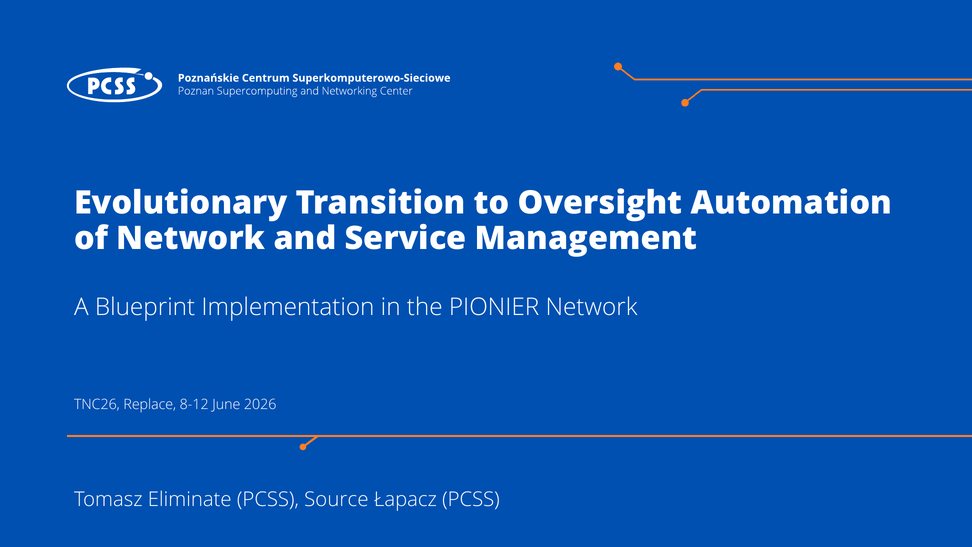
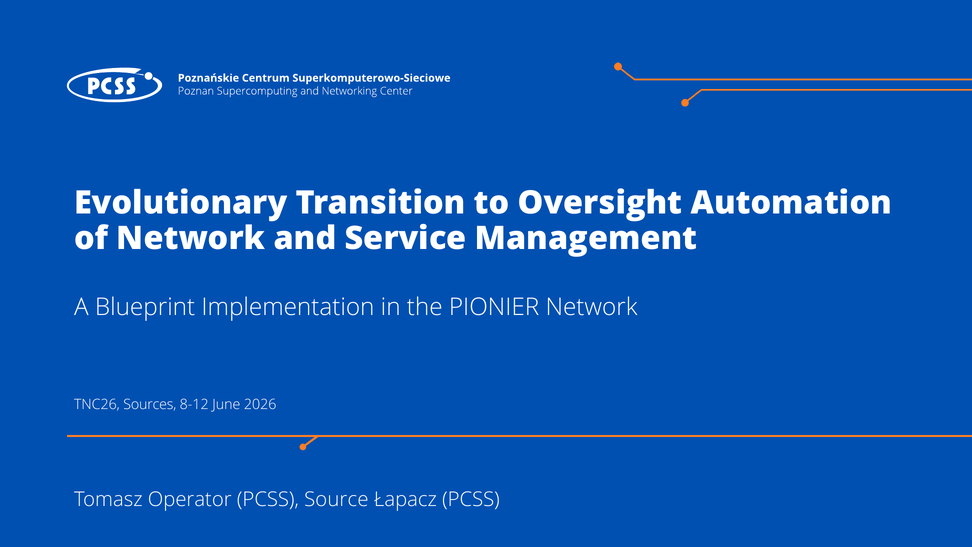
Replace: Replace -> Sources (150, 405)
Eliminate: Eliminate -> Operator (190, 500)
